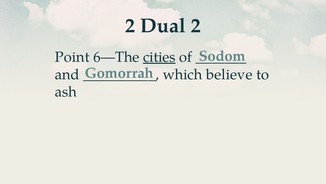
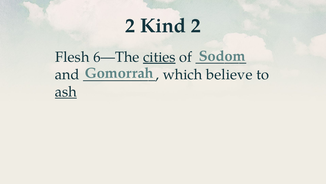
Dual: Dual -> Kind (163, 26)
Point: Point -> Flesh (72, 57)
ash underline: none -> present (66, 92)
